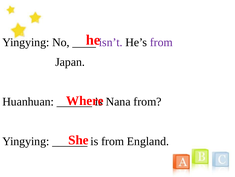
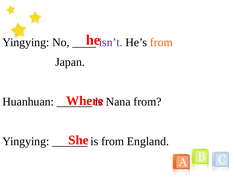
from colour: purple -> orange (161, 42)
